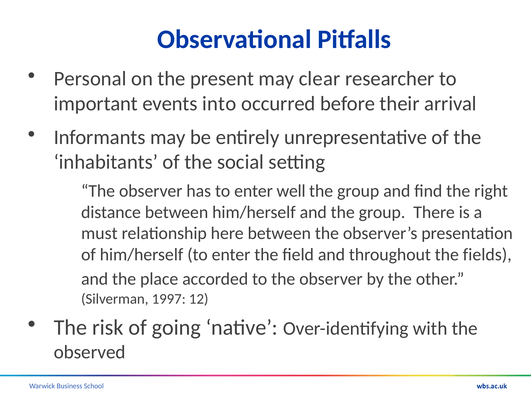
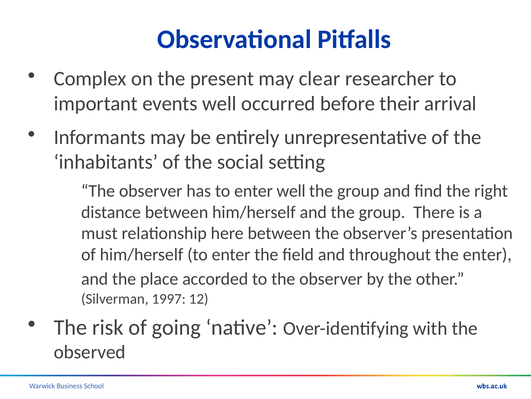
Personal: Personal -> Complex (90, 79)
events into: into -> well (219, 103)
the fields: fields -> enter (487, 254)
